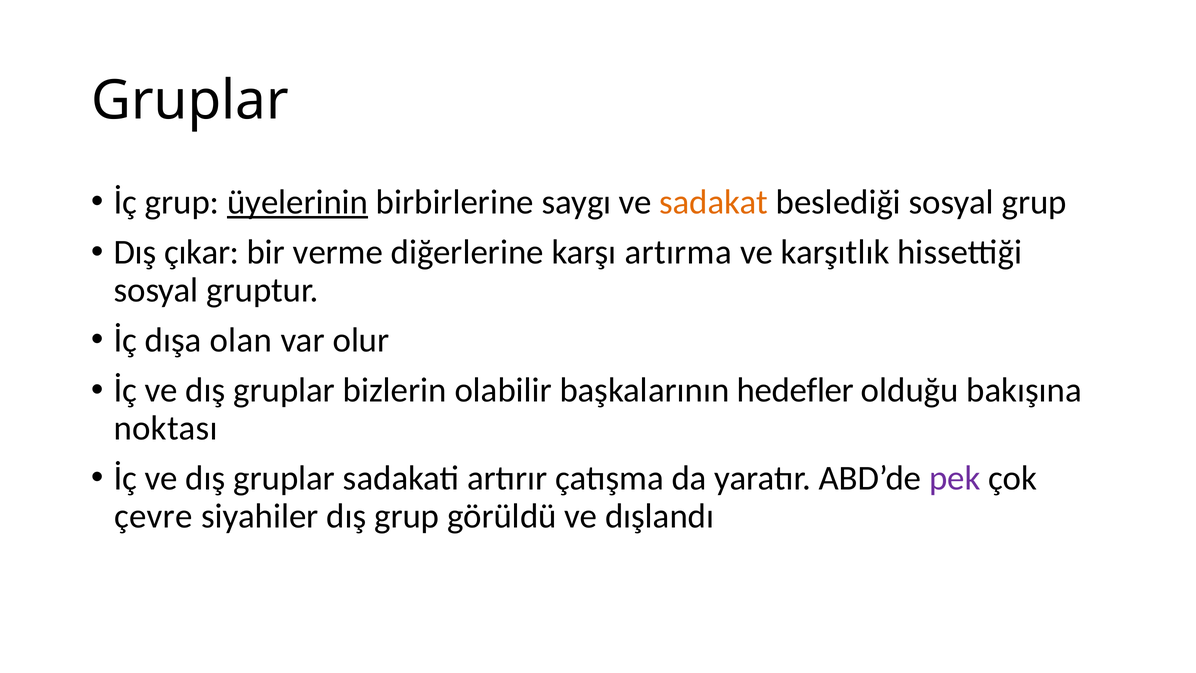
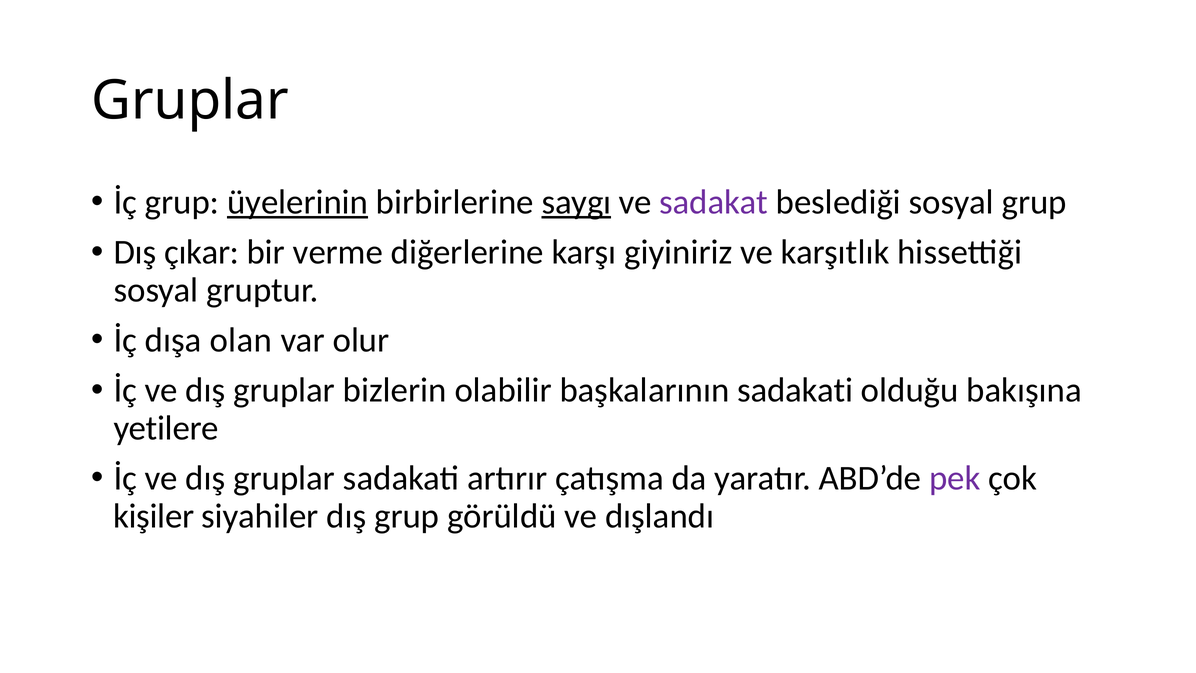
saygı underline: none -> present (576, 202)
sadakat colour: orange -> purple (714, 202)
artırma: artırma -> giyiniriz (678, 252)
başkalarının hedefler: hedefler -> sadakati (795, 390)
noktası: noktası -> yetilere (166, 428)
çevre: çevre -> kişiler (154, 516)
